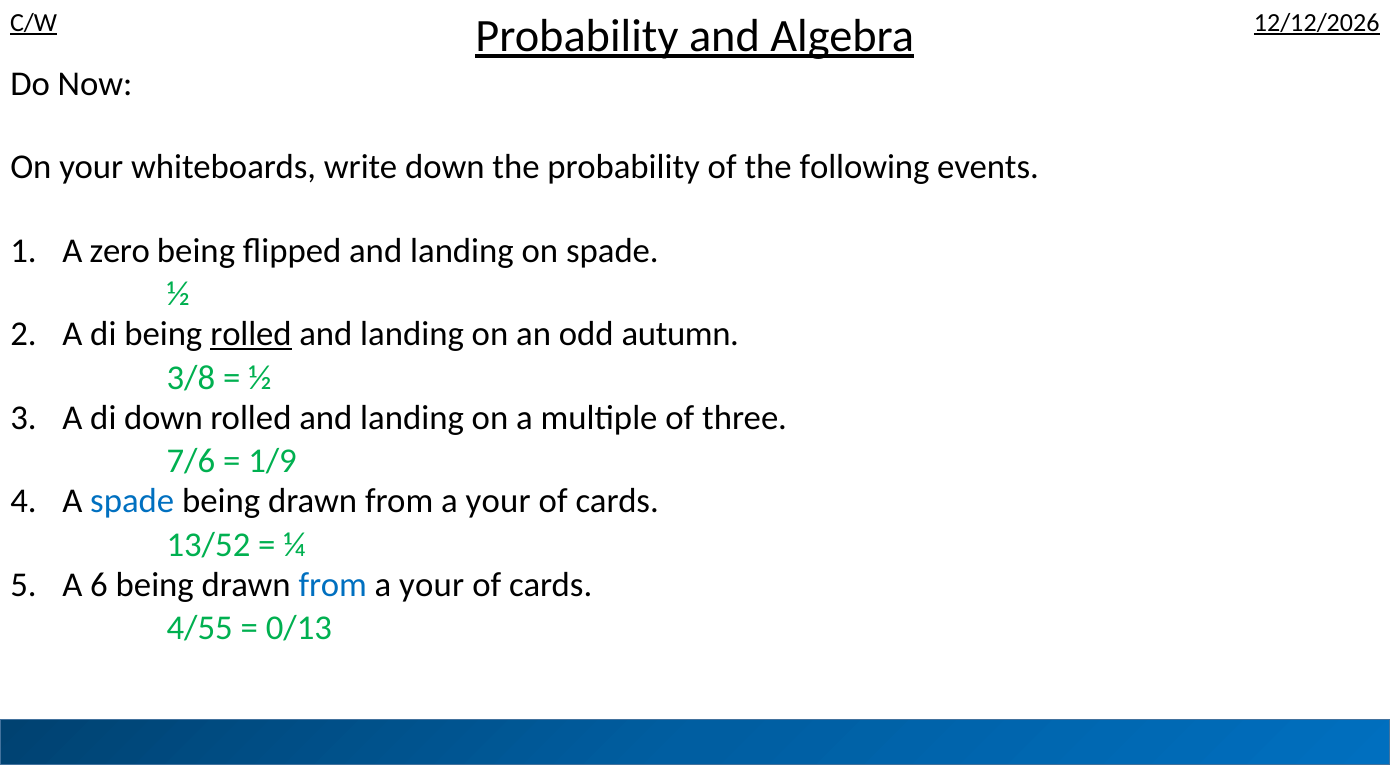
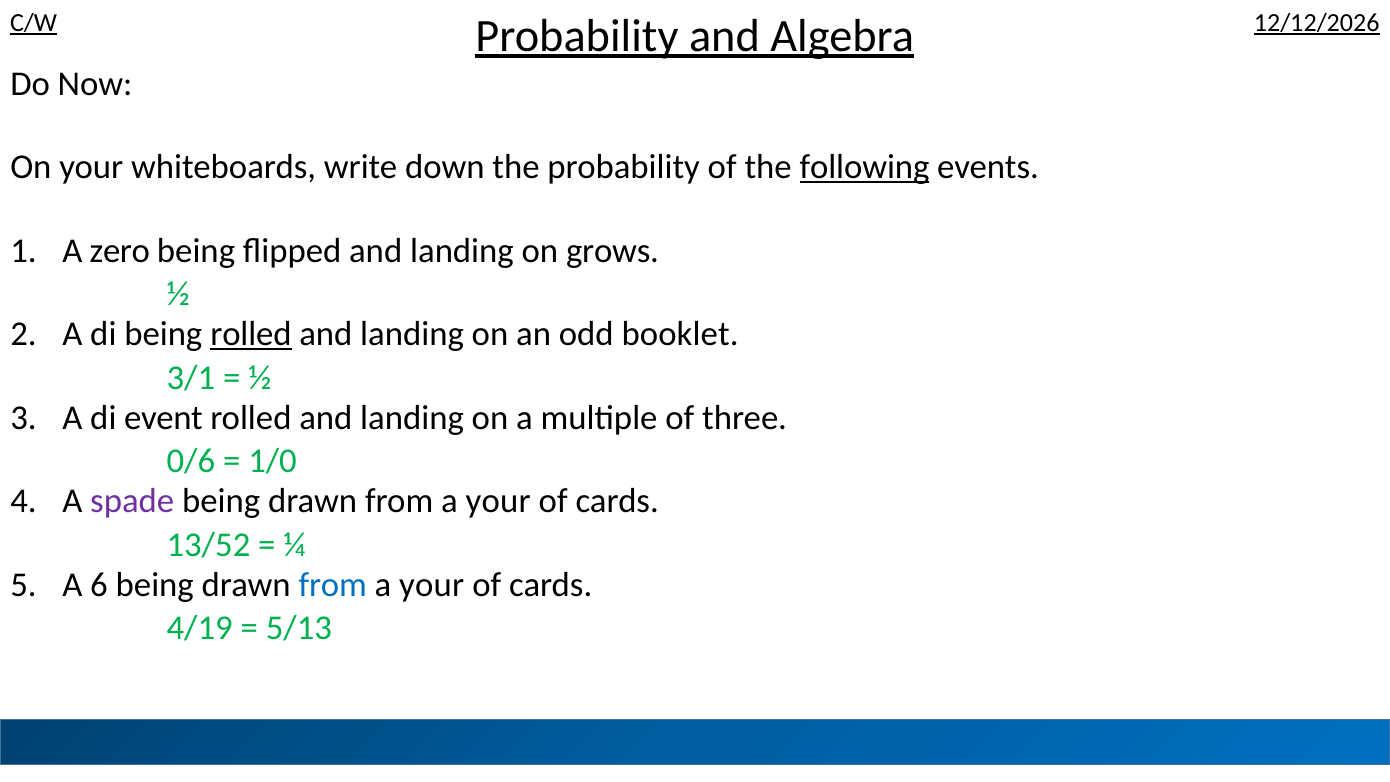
following underline: none -> present (864, 167)
on spade: spade -> grows (613, 251)
autumn: autumn -> booklet (680, 334)
3/8: 3/8 -> 3/1 (191, 378)
di down: down -> event (163, 418)
7/6: 7/6 -> 0/6 (191, 461)
1/9: 1/9 -> 1/0 (273, 461)
spade colour: blue -> purple (132, 501)
4/55: 4/55 -> 4/19 (200, 628)
0/13: 0/13 -> 5/13 (299, 628)
